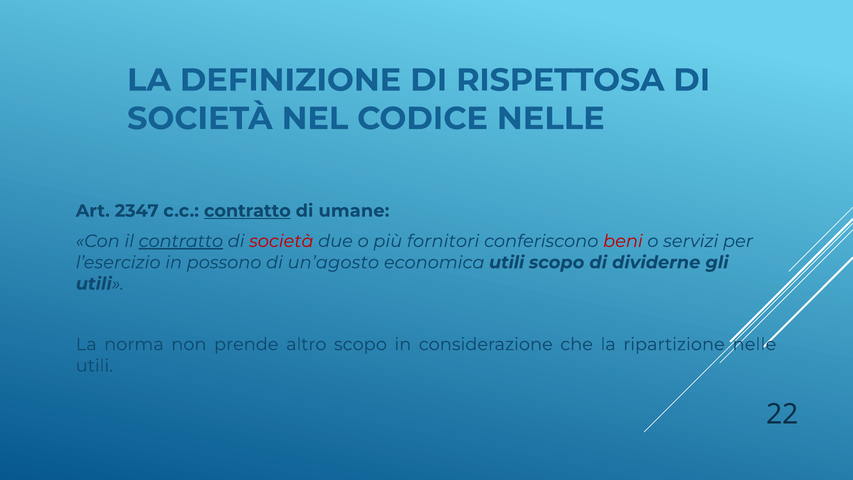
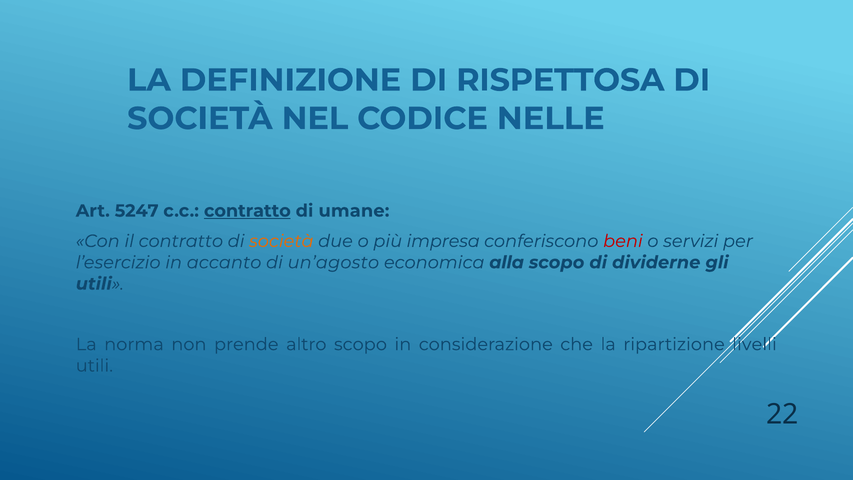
2347: 2347 -> 5247 (137, 211)
contratto underline: present -> none (181, 241)
società colour: red -> orange (281, 241)
fornitori: fornitori -> impresa (443, 241)
possono: possono -> accanto (224, 262)
economica utili: utili -> alla (507, 262)
ripartizione nelle: nelle -> livelli (754, 344)
